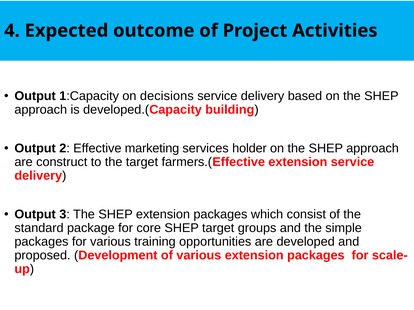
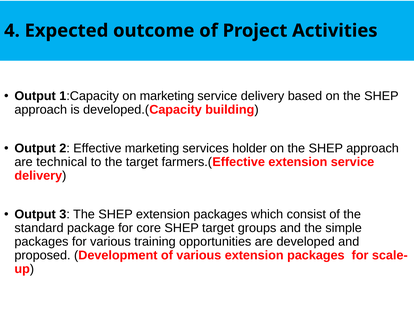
on decisions: decisions -> marketing (167, 96)
construct: construct -> technical (62, 162)
